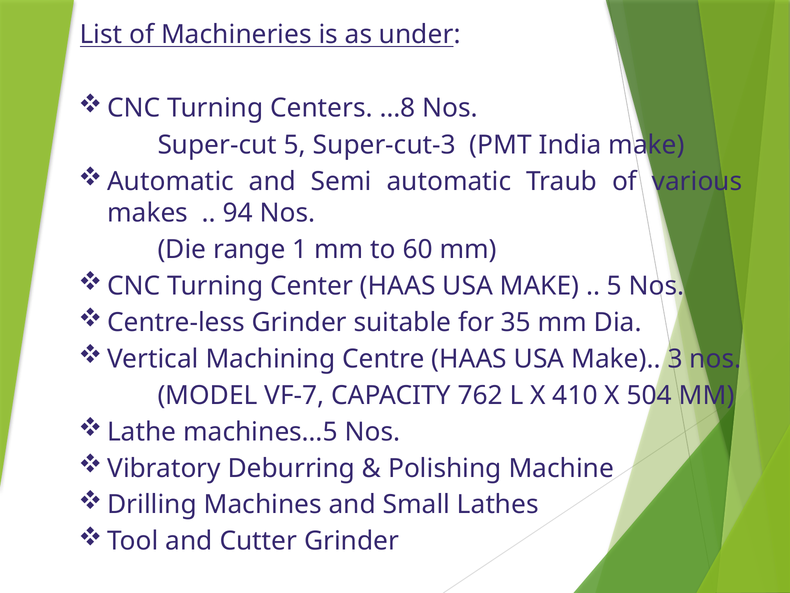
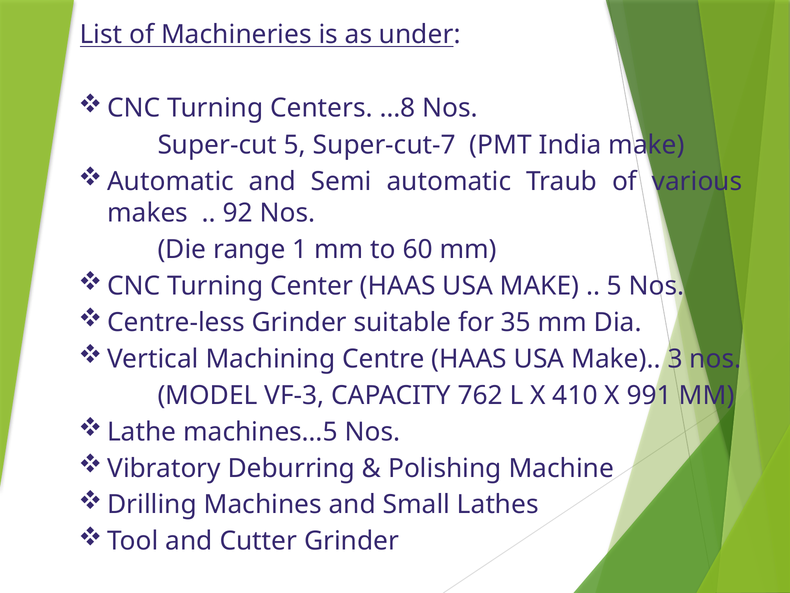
Super-cut-3: Super-cut-3 -> Super-cut-7 (384, 145)
94: 94 -> 92 (238, 213)
VF-7: VF-7 -> VF-3 (294, 395)
504: 504 -> 991 (649, 395)
